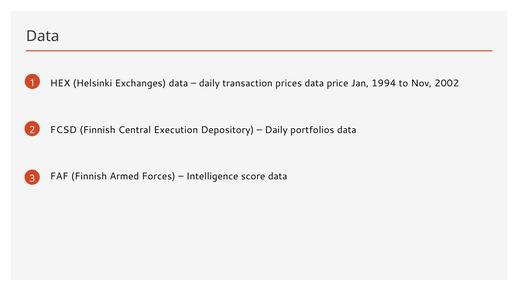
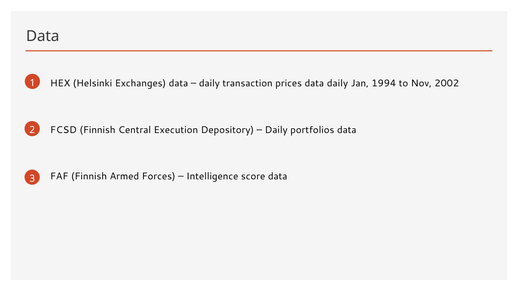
data price: price -> daily (337, 83)
